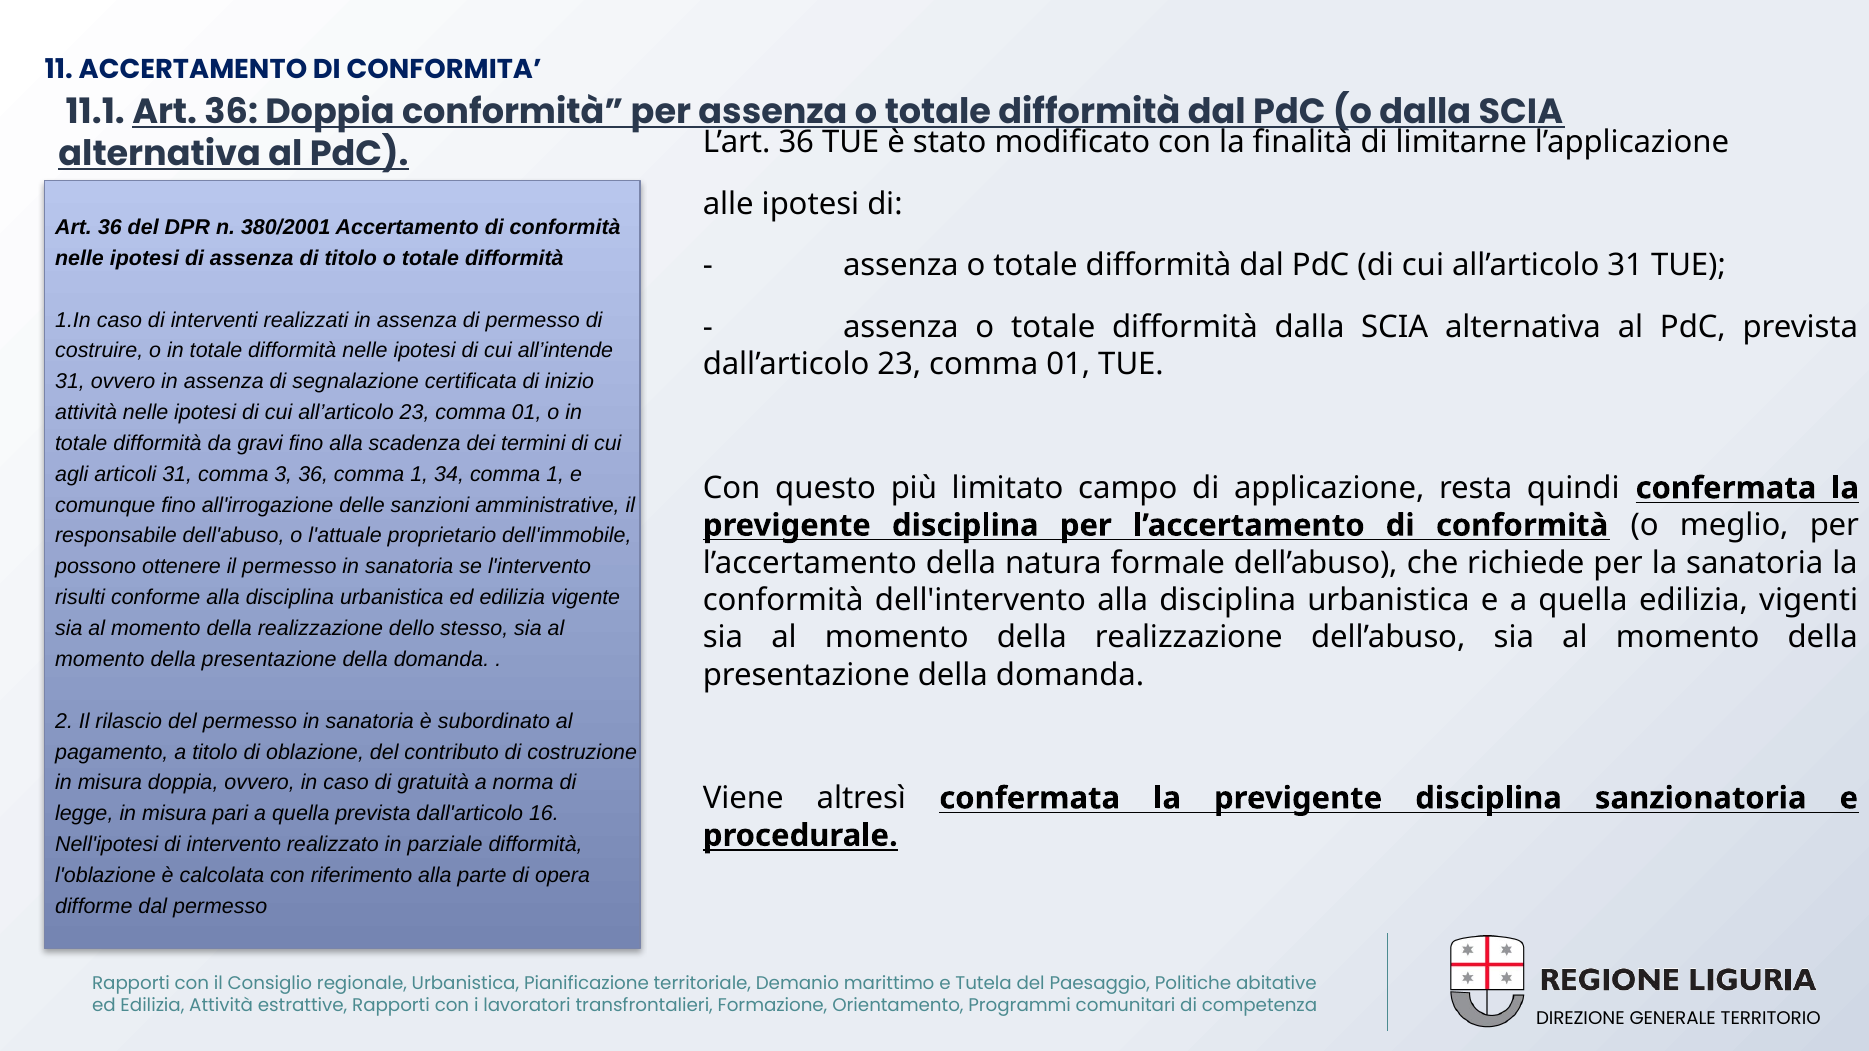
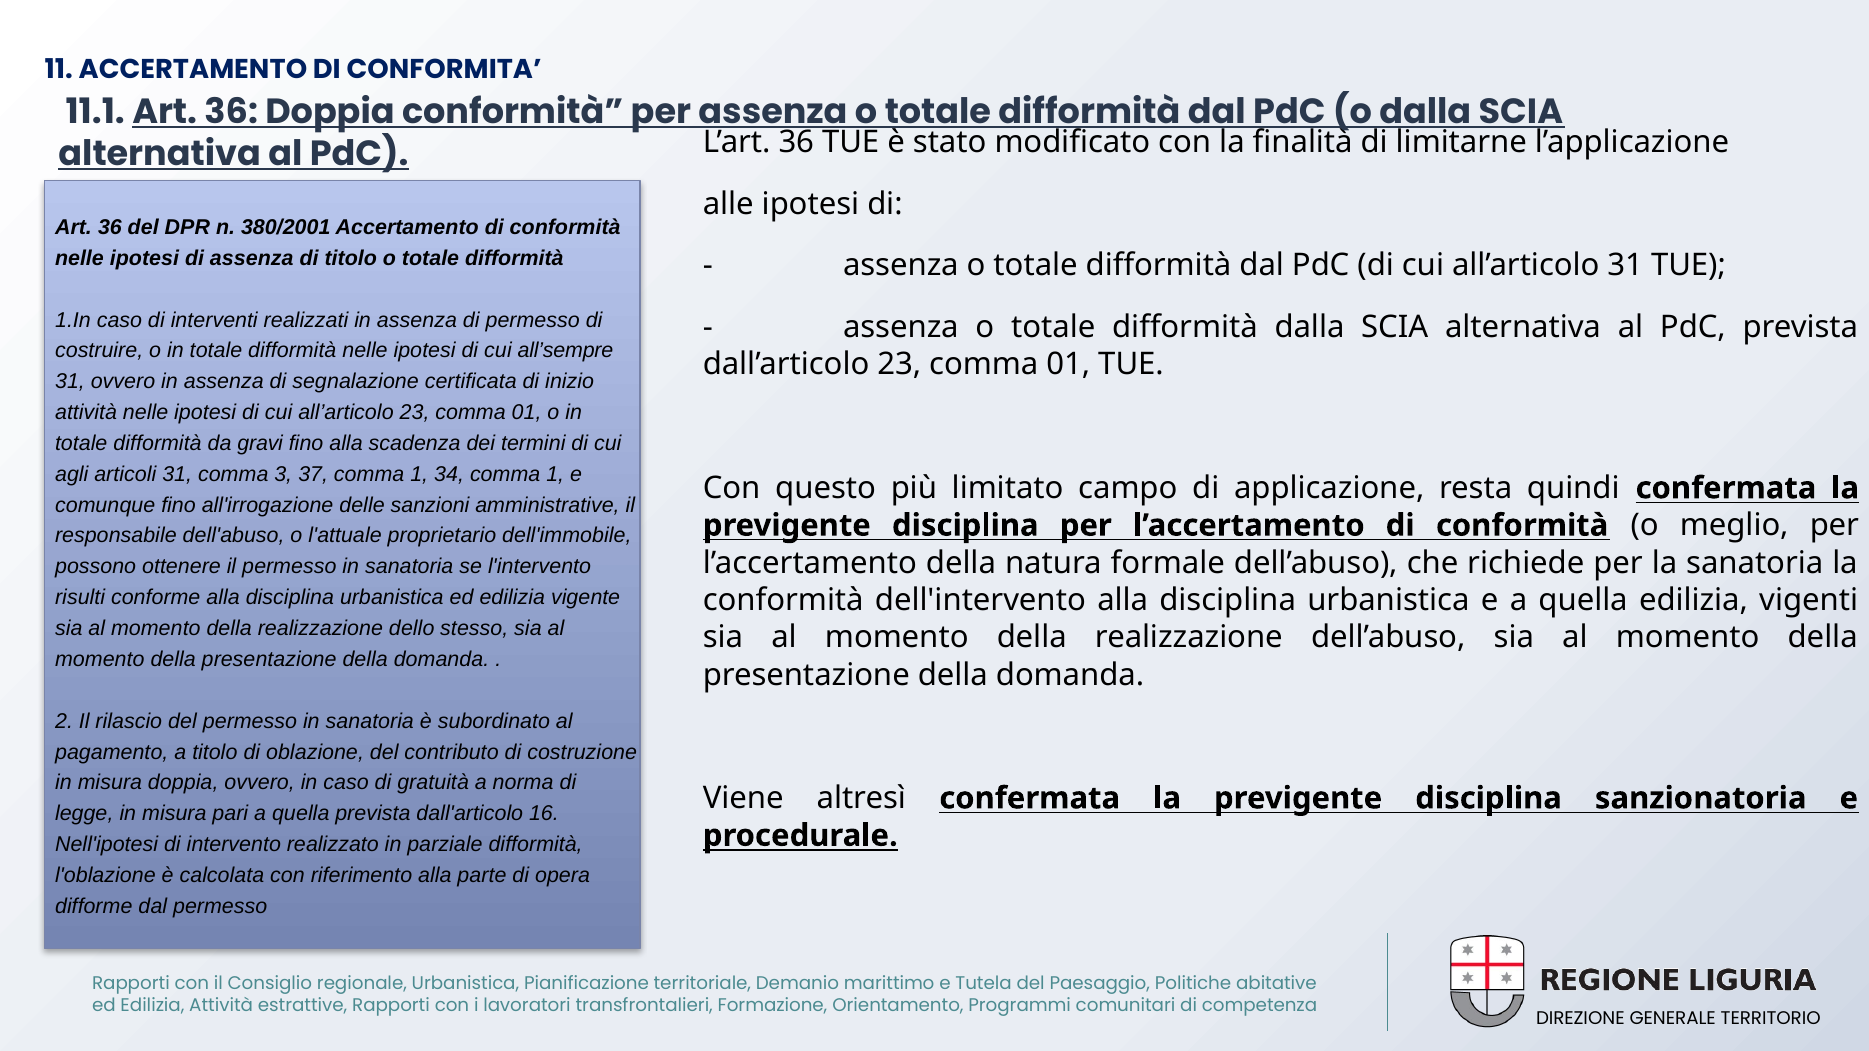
all’intende: all’intende -> all’sempre (565, 351)
3 36: 36 -> 37 (313, 474)
